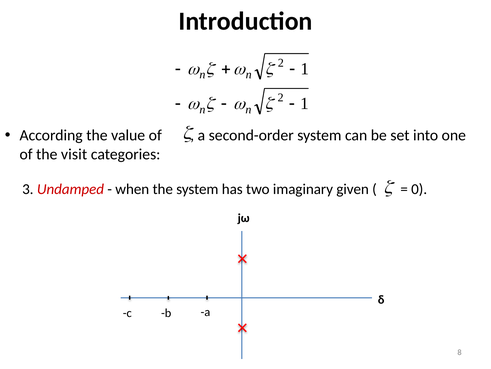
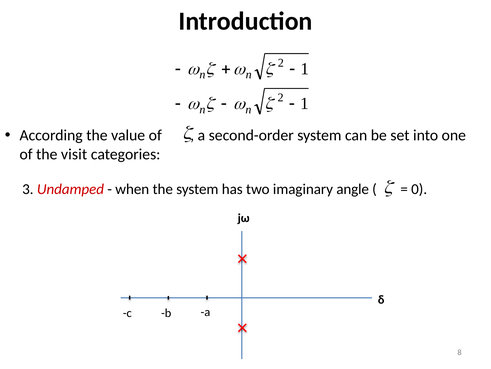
given: given -> angle (353, 189)
